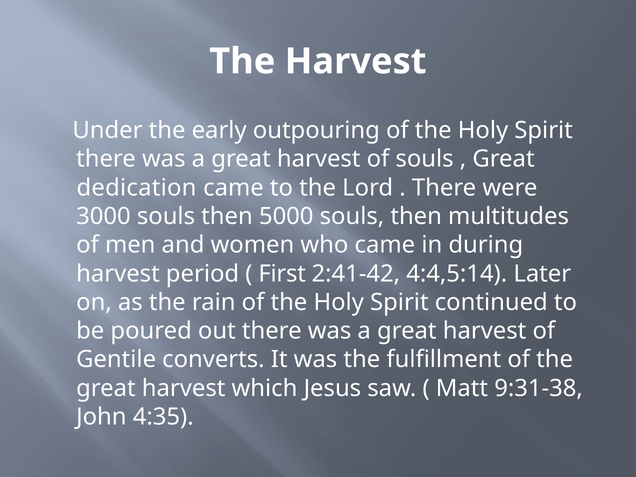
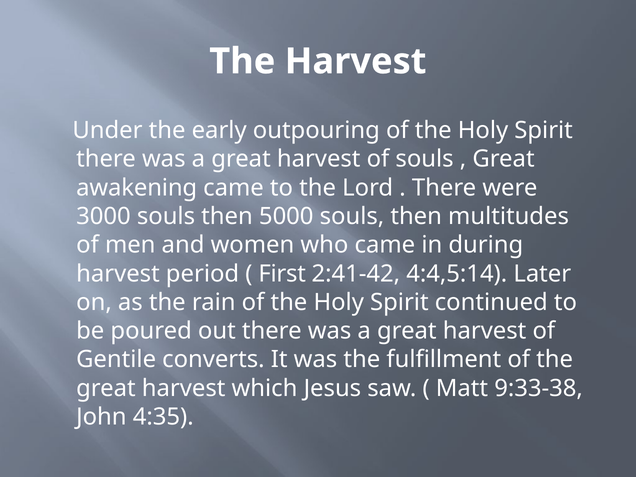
dedication: dedication -> awakening (137, 188)
9:31-38: 9:31-38 -> 9:33-38 (539, 388)
